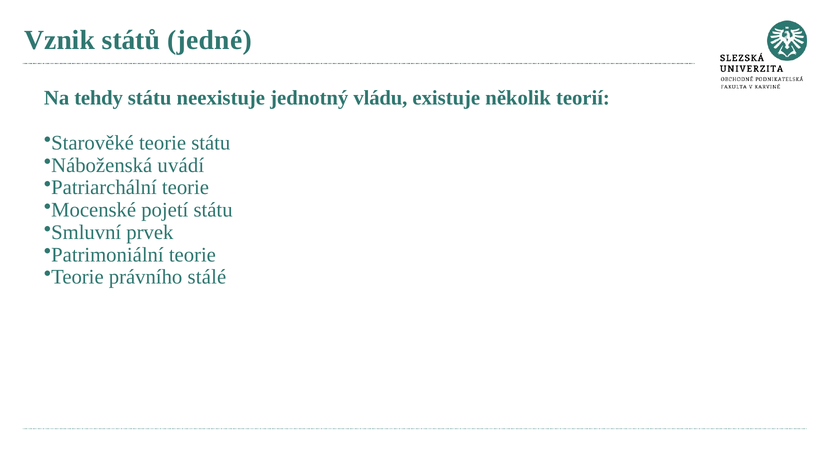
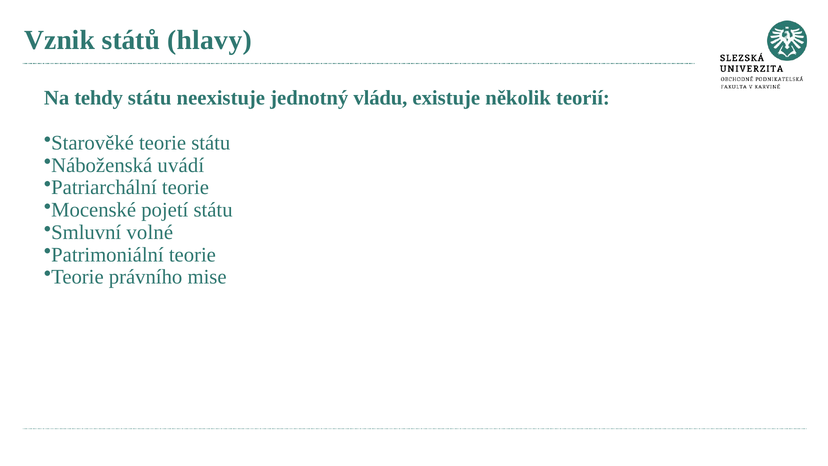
jedné: jedné -> hlavy (210, 40)
prvek: prvek -> volné (150, 232)
stálé: stálé -> mise (207, 277)
